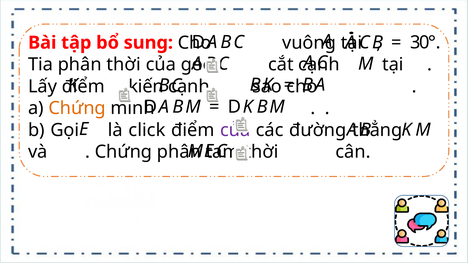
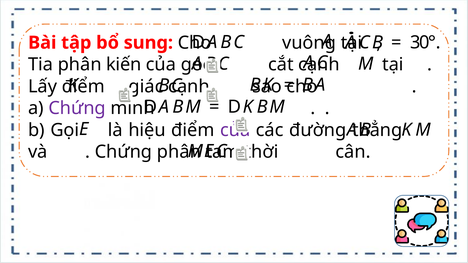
phân thời: thời -> kiến (124, 65)
kiến: kiến -> giác (146, 86)
Chứng colour: orange -> purple (77, 108)
click: click -> hiệu (147, 130)
